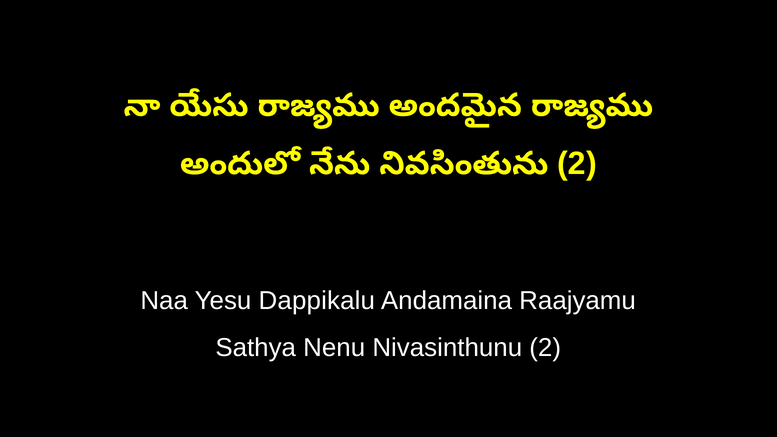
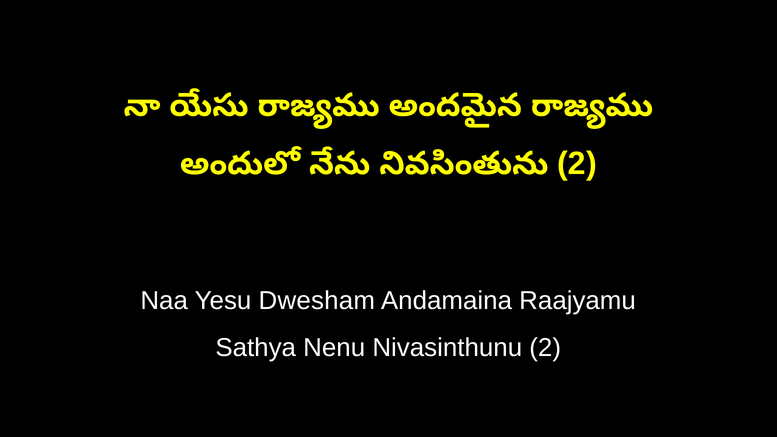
Dappikalu: Dappikalu -> Dwesham (317, 301)
